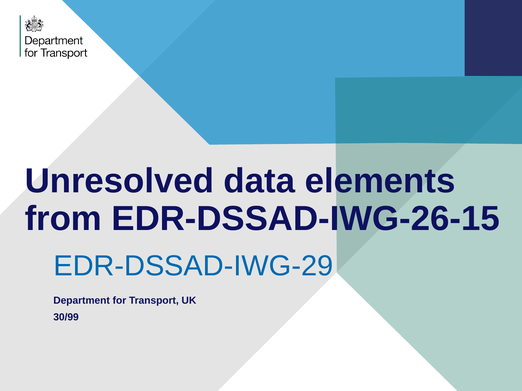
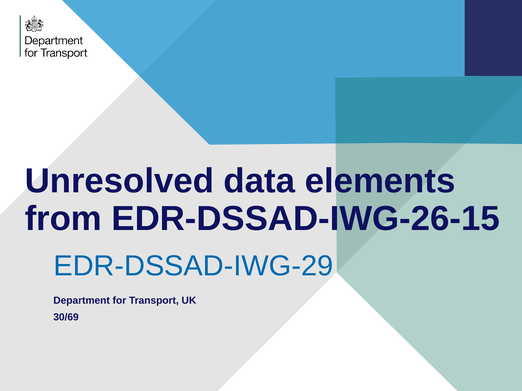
30/99: 30/99 -> 30/69 (66, 318)
